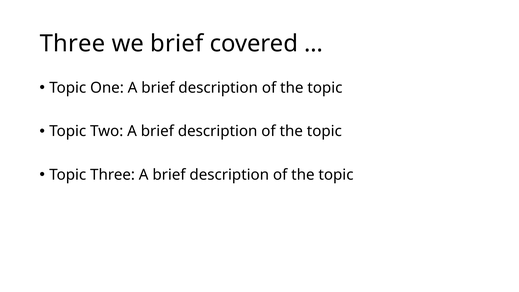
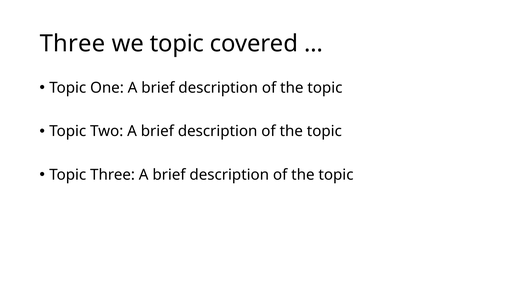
we brief: brief -> topic (177, 44)
